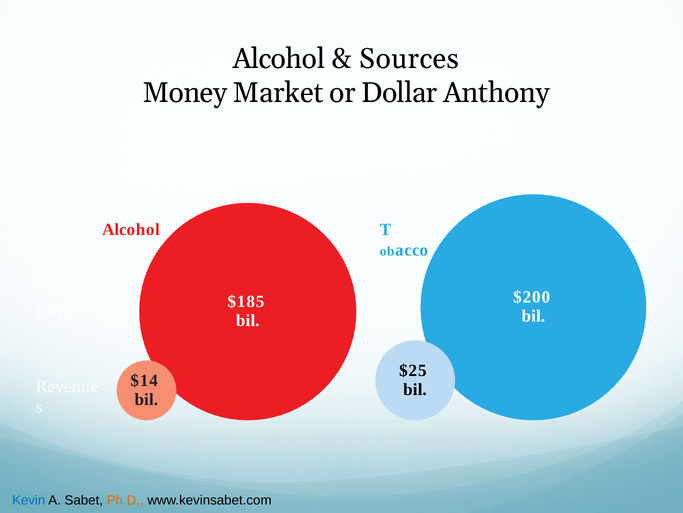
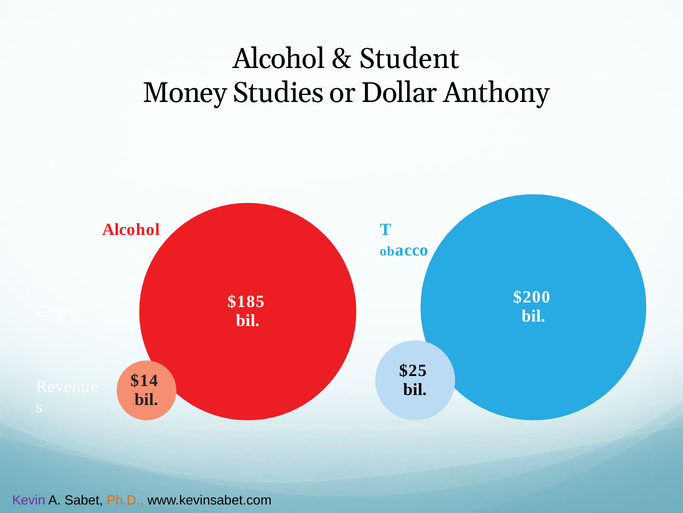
Sources: Sources -> Student (409, 59)
Market: Market -> Studies (278, 93)
Kevin colour: blue -> purple (29, 500)
